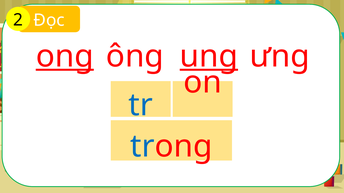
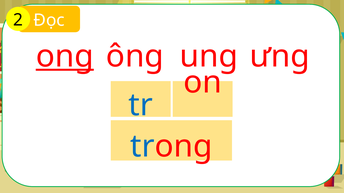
ung underline: present -> none (209, 56)
